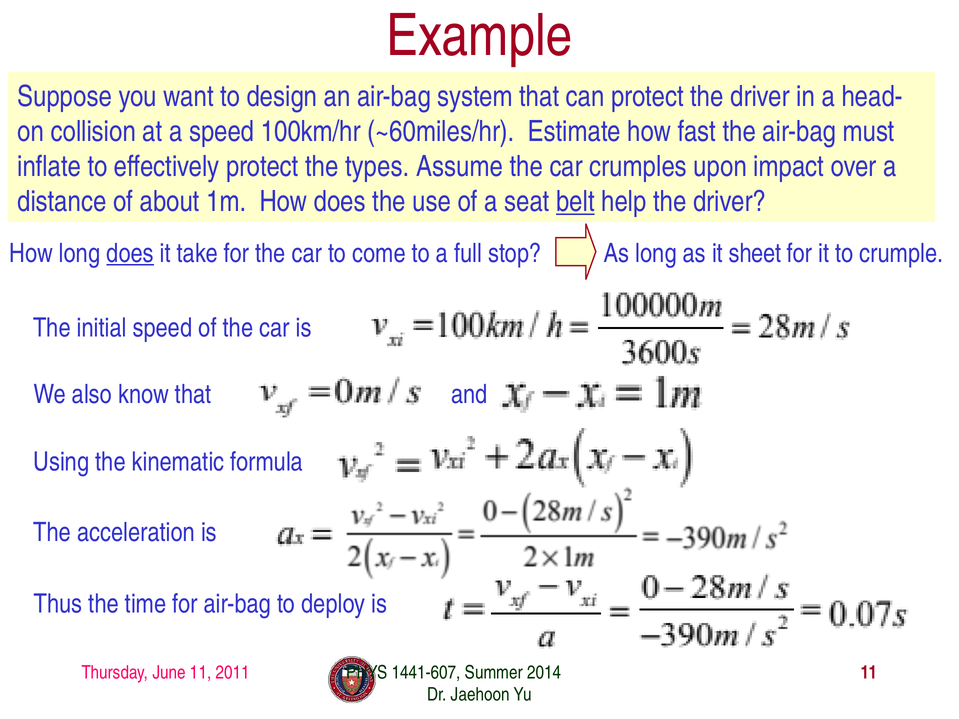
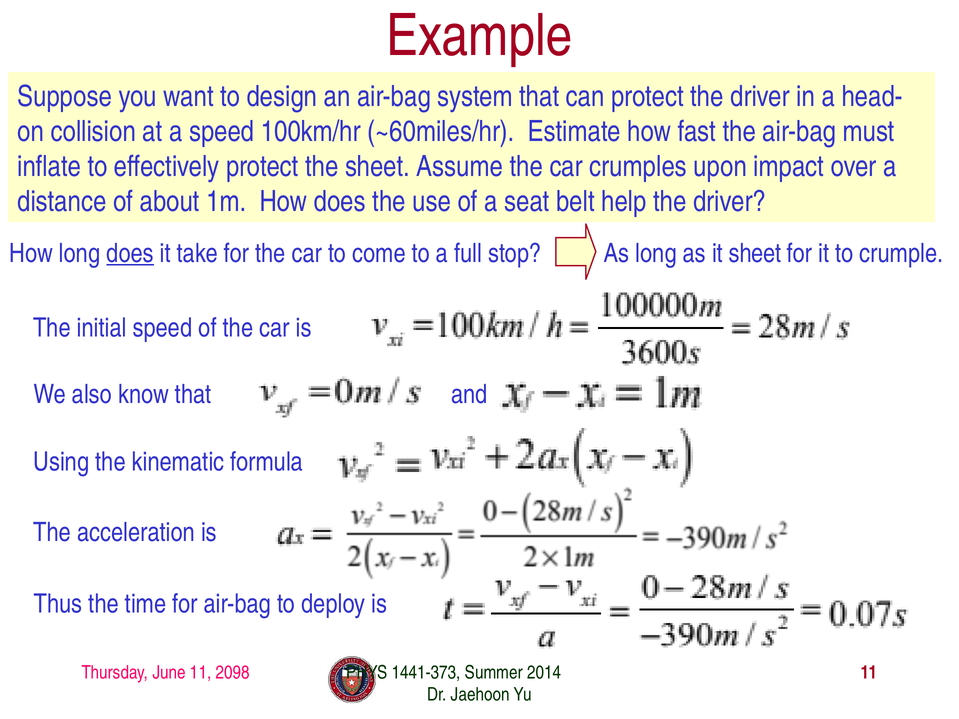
the types: types -> sheet (377, 167)
belt underline: present -> none (575, 202)
2011: 2011 -> 2098 (233, 673)
1441-607: 1441-607 -> 1441-373 (426, 673)
